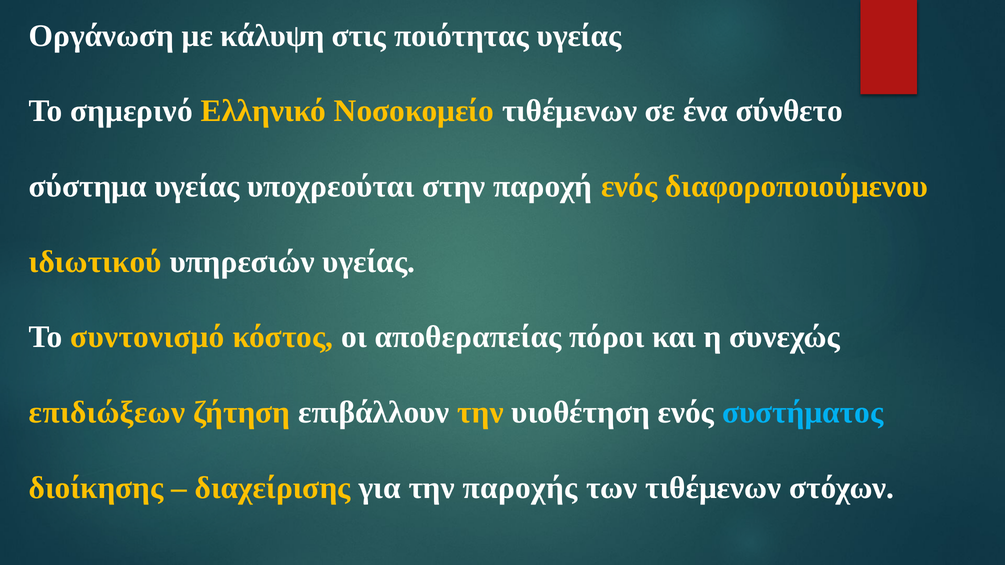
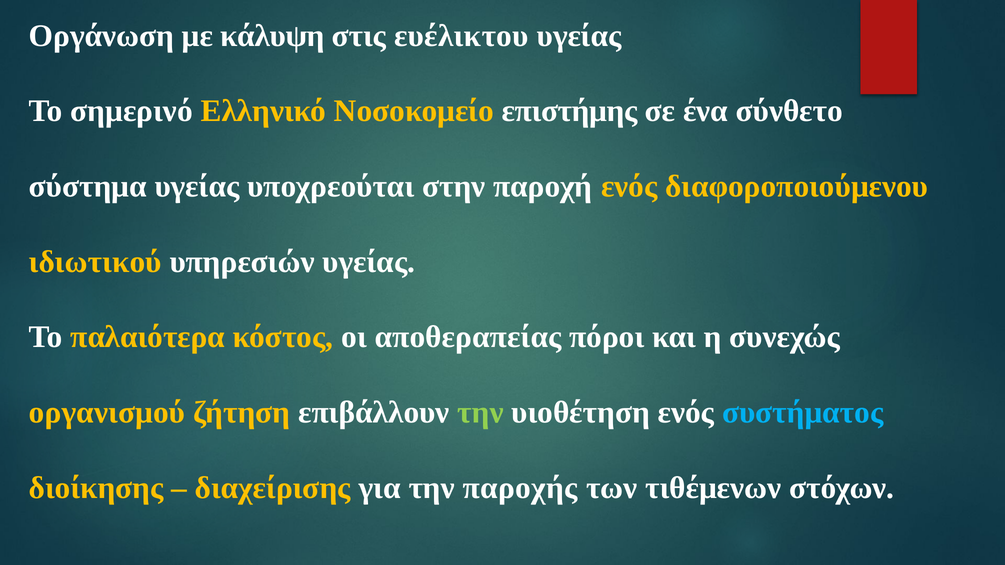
ποιότητας: ποιότητας -> ευέλικτου (461, 36)
Νοσοκομείο τιθέμενων: τιθέμενων -> επιστήμης (570, 111)
συντονισμό: συντονισμό -> παλαιότερα (148, 337)
επιδιώξεων: επιδιώξεων -> οργανισμού (107, 413)
την colour: yellow -> light green (480, 413)
